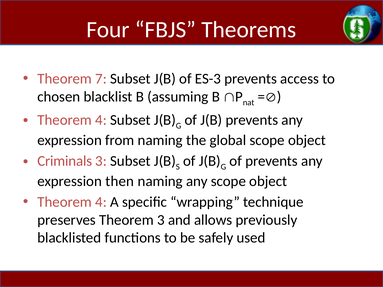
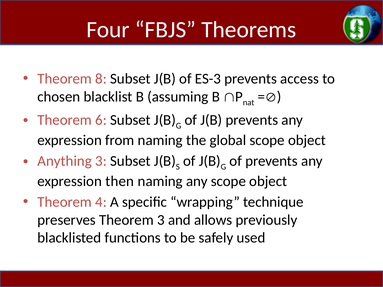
7: 7 -> 8 (101, 79)
4: 4 -> 6 (101, 120)
Criminals: Criminals -> Anything (65, 161)
